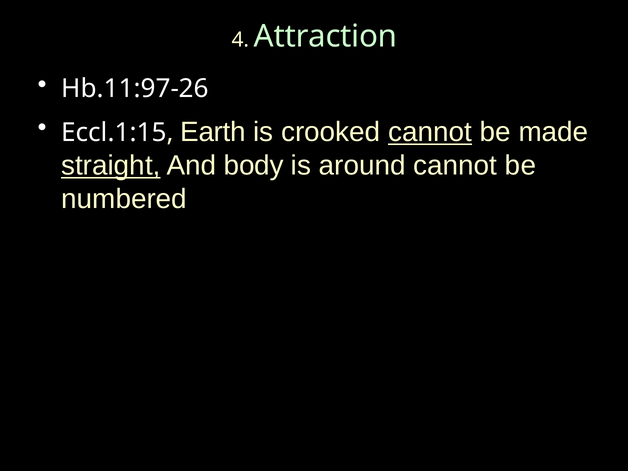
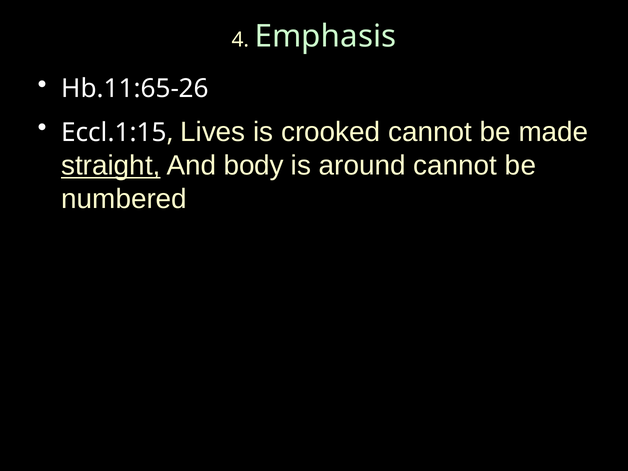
Attraction: Attraction -> Emphasis (325, 36)
Hb.11:97-26: Hb.11:97-26 -> Hb.11:65-26 (135, 89)
Earth: Earth -> Lives (213, 132)
cannot underline: present -> none (430, 132)
